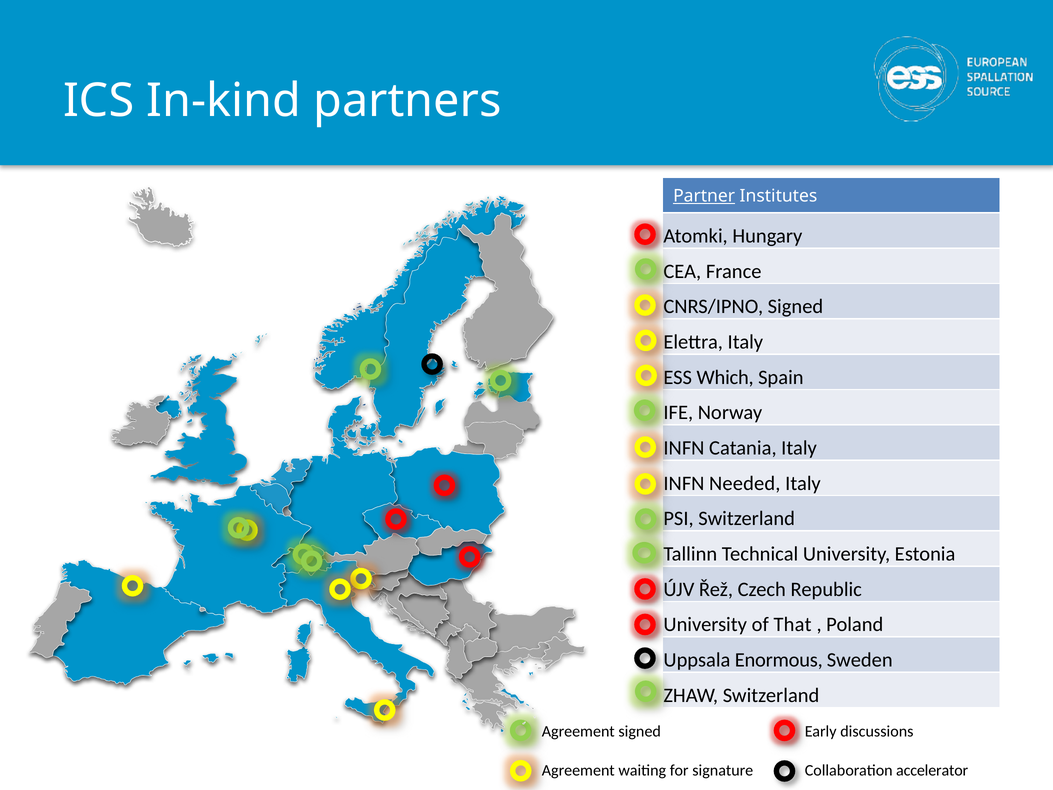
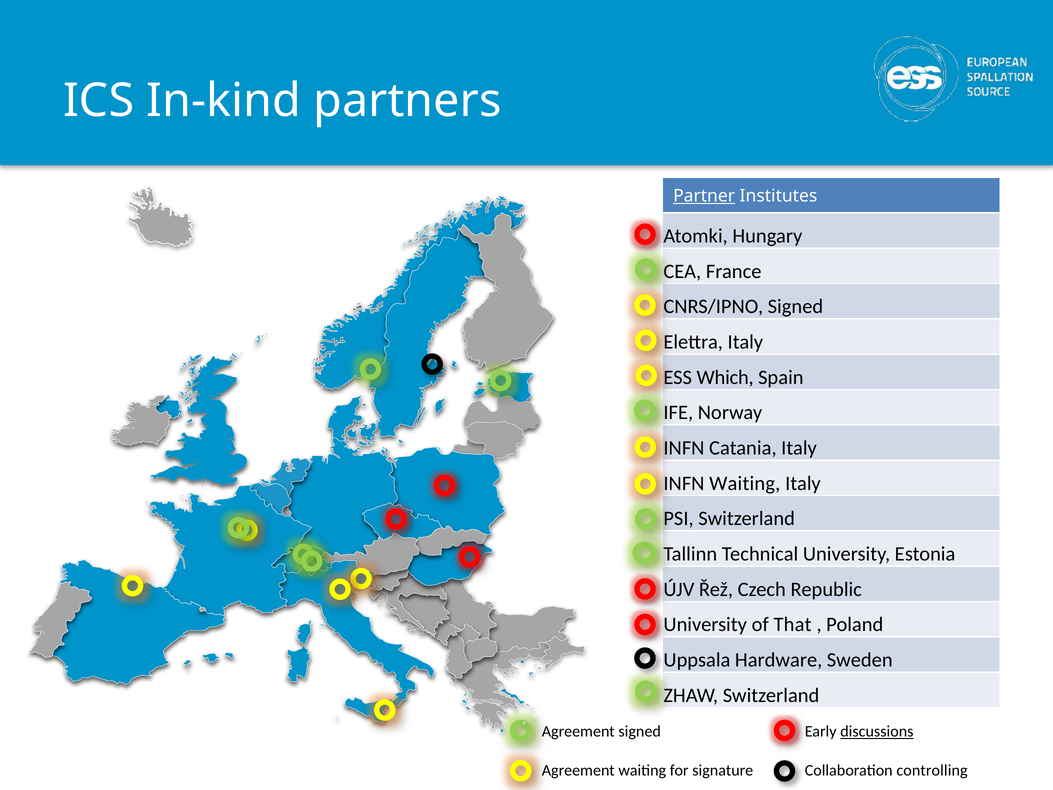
Needed: Needed -> Waiting (745, 483)
Enormous: Enormous -> Hardware (779, 660)
discussions underline: none -> present (877, 731)
accelerator: accelerator -> controlling (932, 770)
